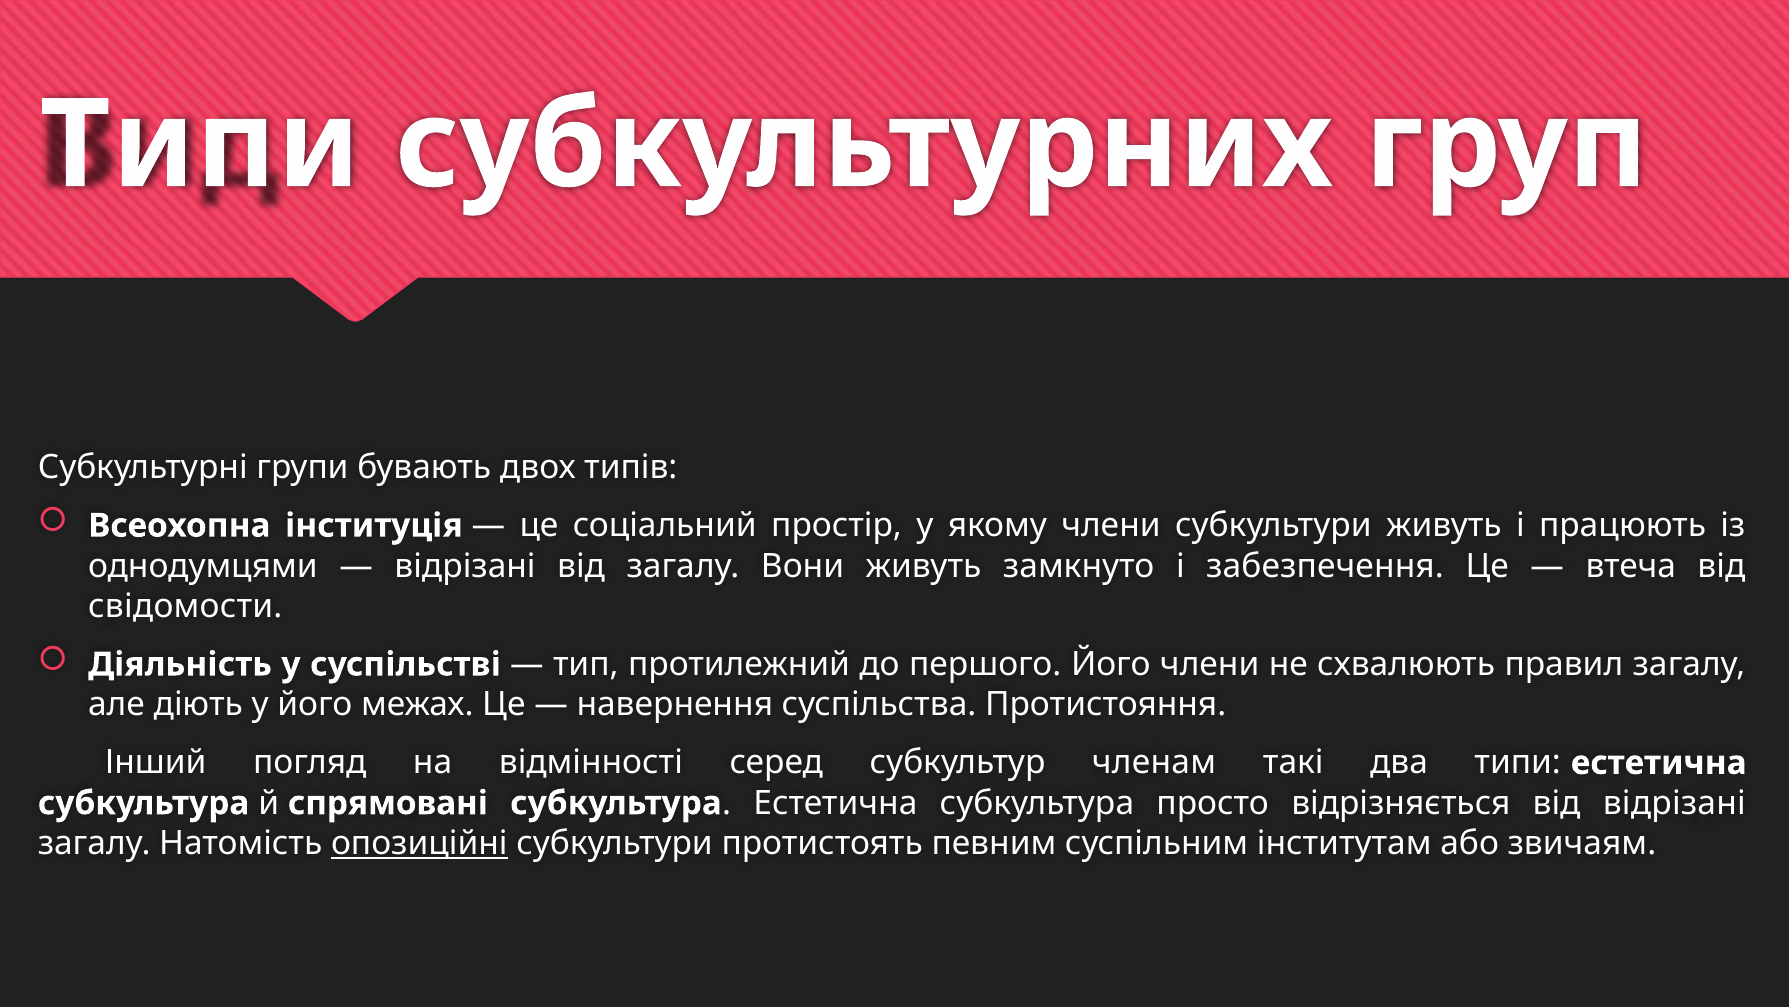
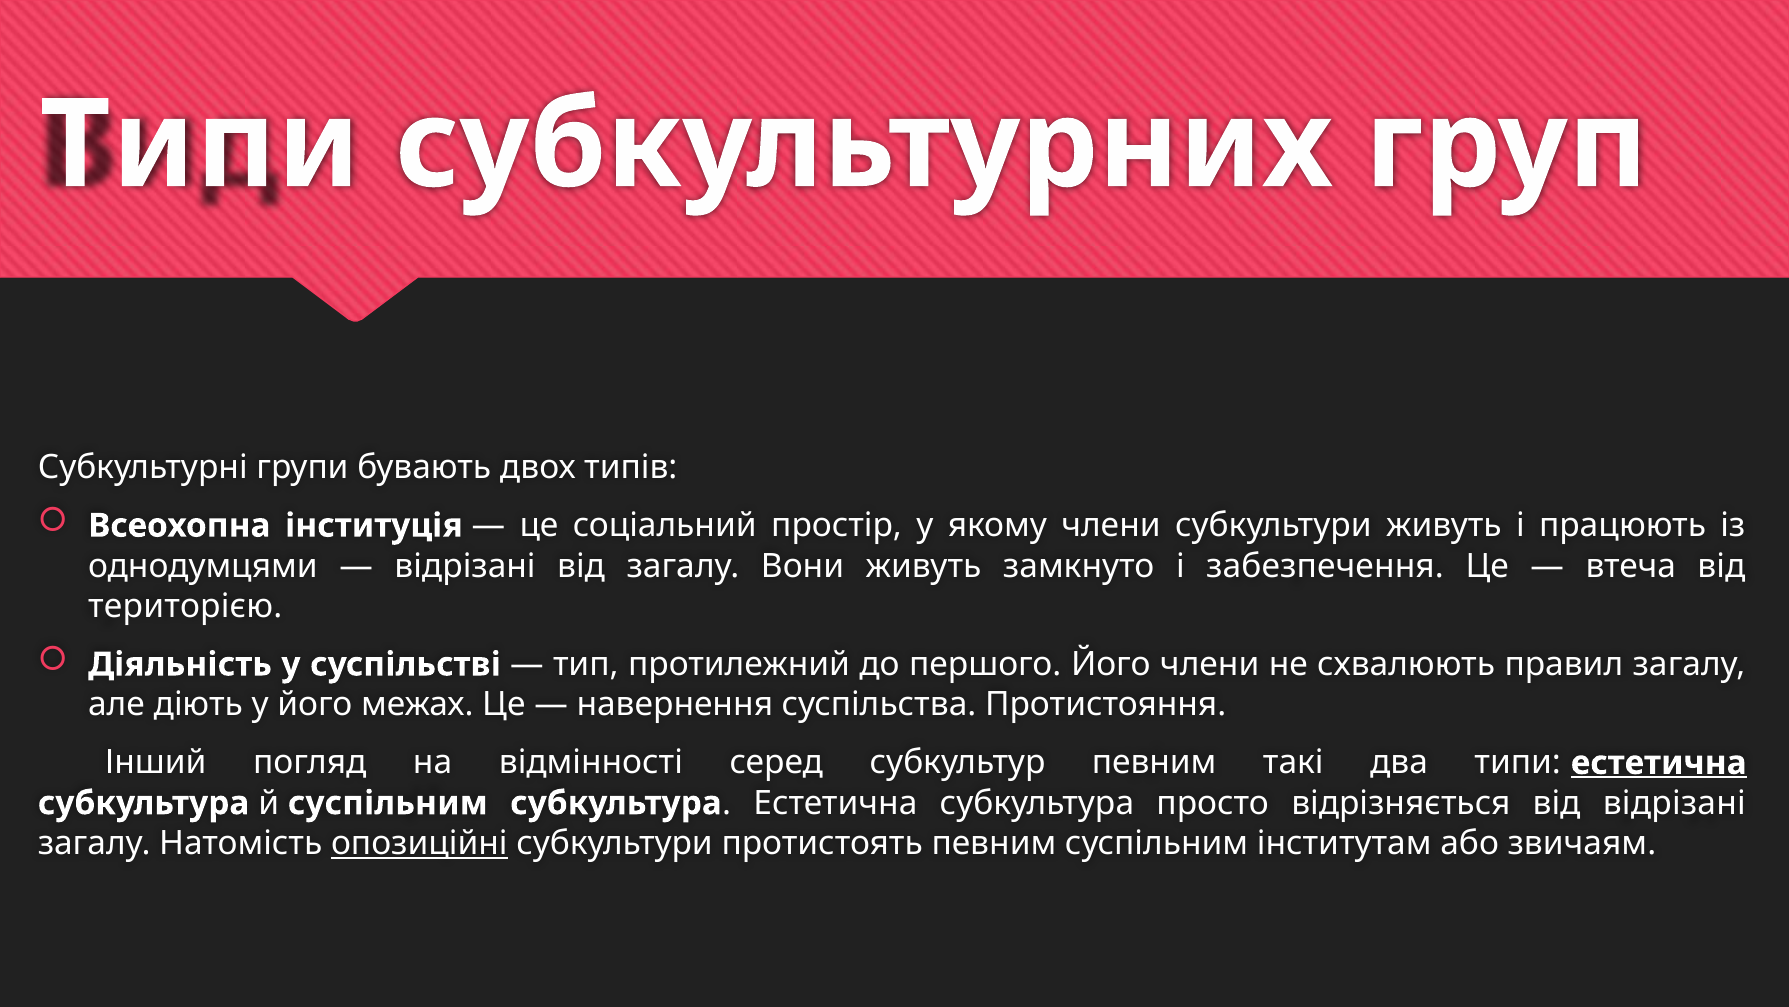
свідомости: свідомости -> територією (185, 606)
субкультур членам: членам -> певним (1154, 762)
естетична underline: none -> present (1659, 762)
й спрямовані: спрямовані -> суспільним (388, 803)
